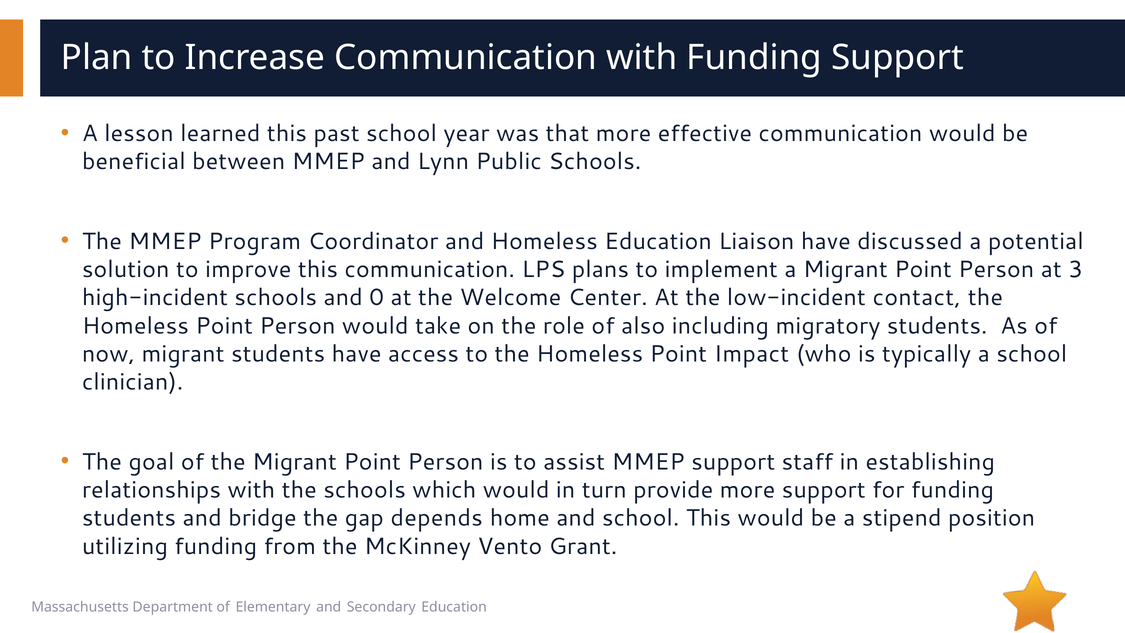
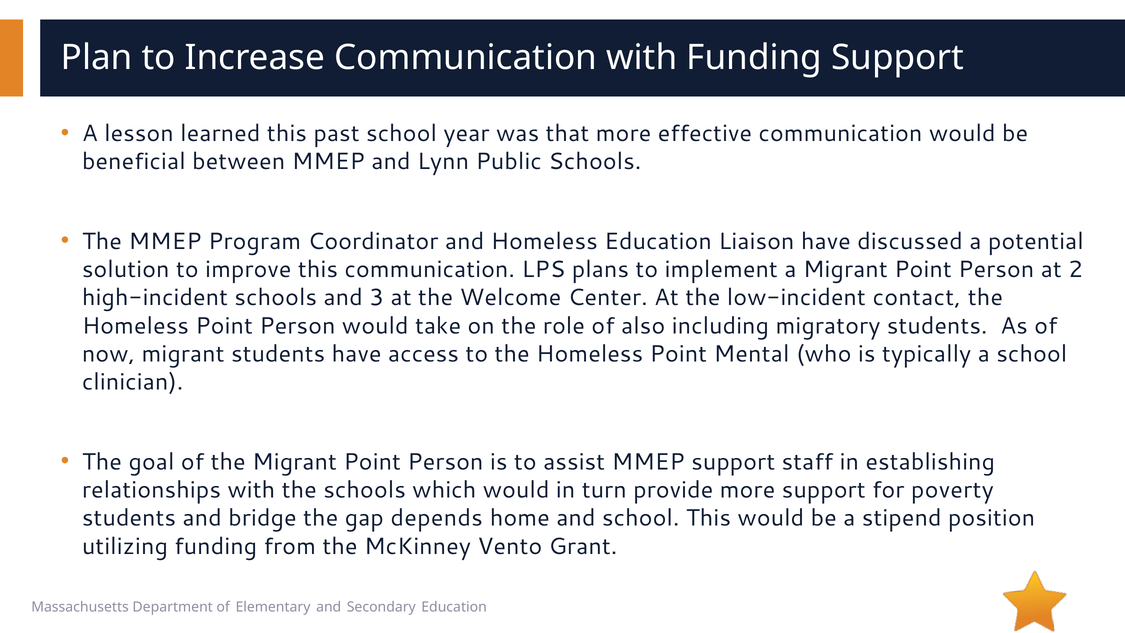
3: 3 -> 2 (1076, 269)
0: 0 -> 3 (377, 298)
Impact: Impact -> Mental (752, 354)
for funding: funding -> poverty (952, 490)
